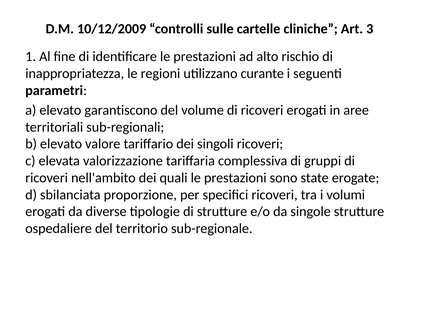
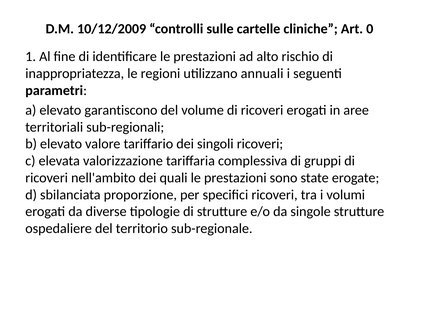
3: 3 -> 0 (370, 29)
curante: curante -> annuali (262, 73)
